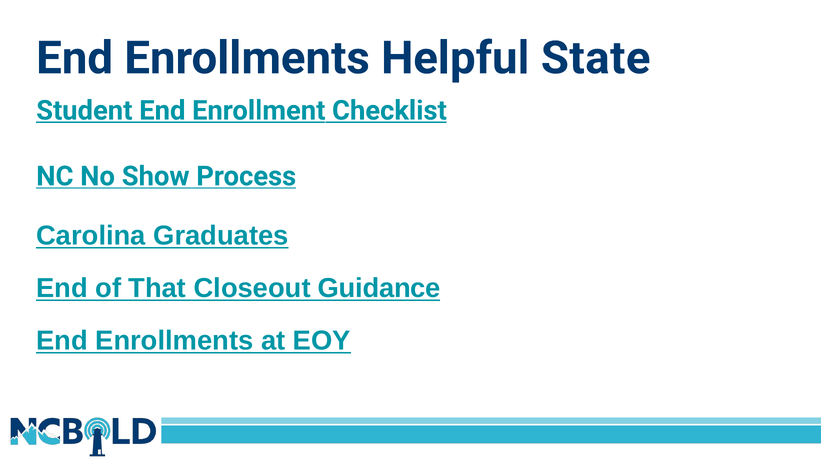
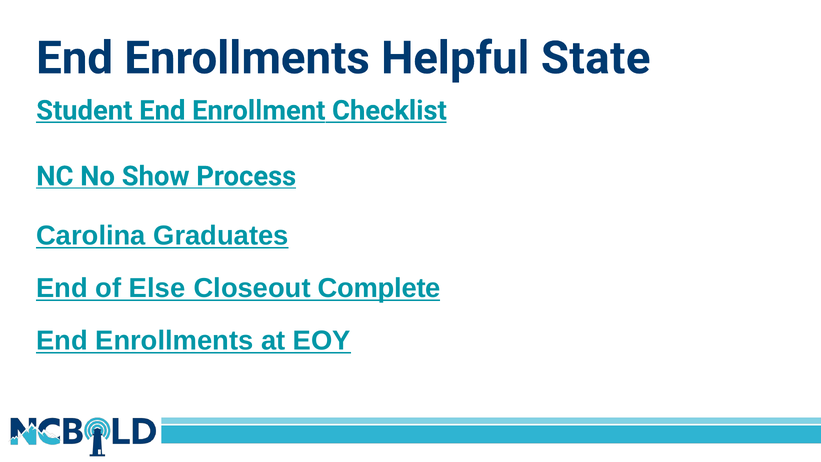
That: That -> Else (157, 288)
Guidance: Guidance -> Complete (379, 288)
